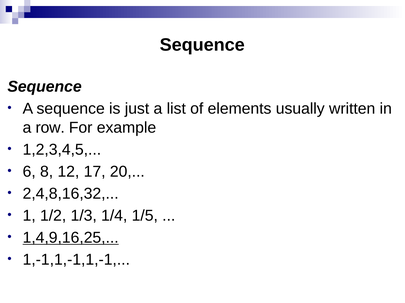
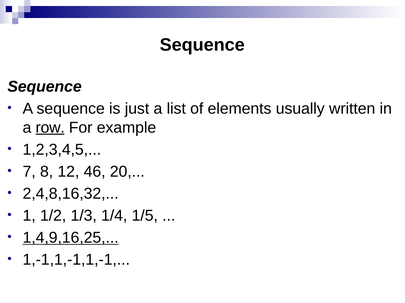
row underline: none -> present (50, 128)
6: 6 -> 7 (29, 172)
17: 17 -> 46 (95, 172)
